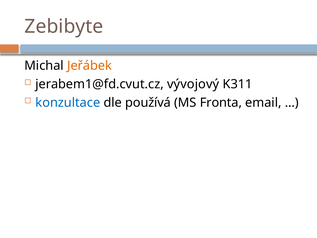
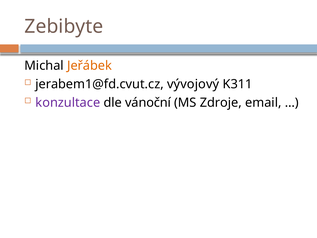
konzultace colour: blue -> purple (68, 102)
používá: používá -> vánoční (148, 102)
Fronta: Fronta -> Zdroje (221, 102)
